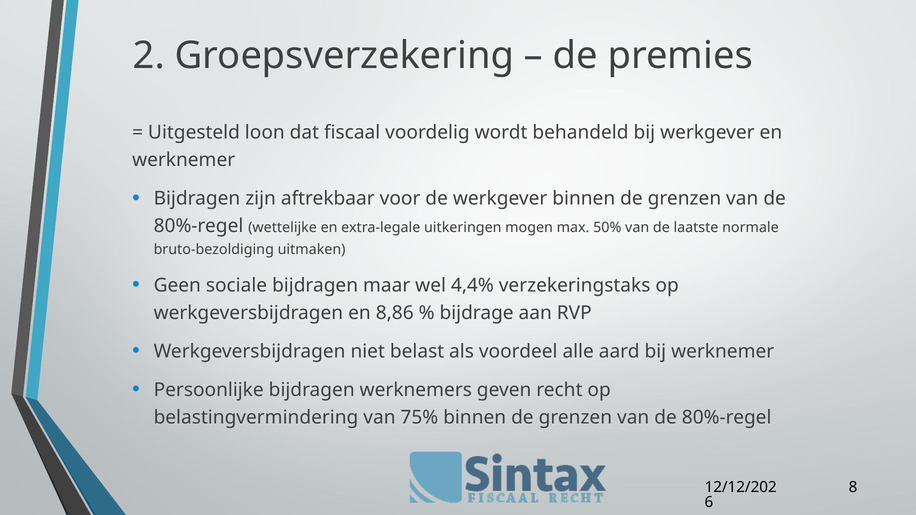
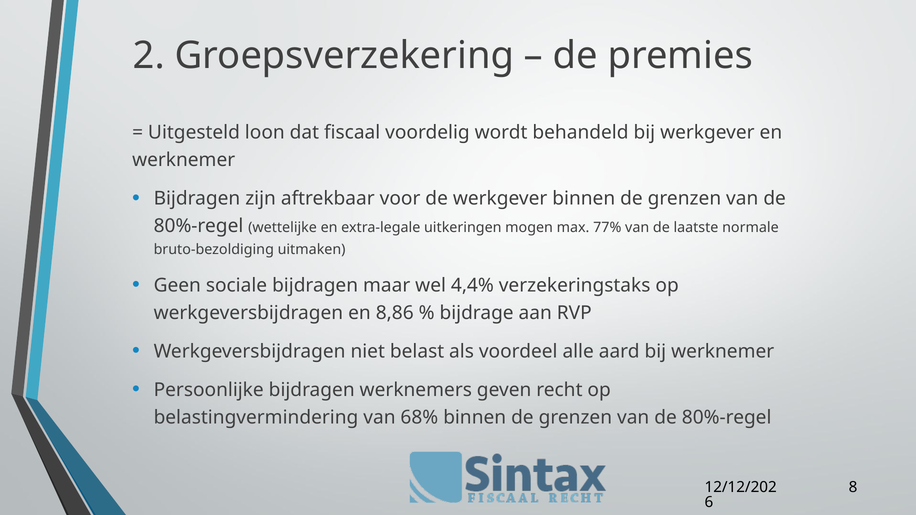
50%: 50% -> 77% (607, 228)
75%: 75% -> 68% (419, 418)
